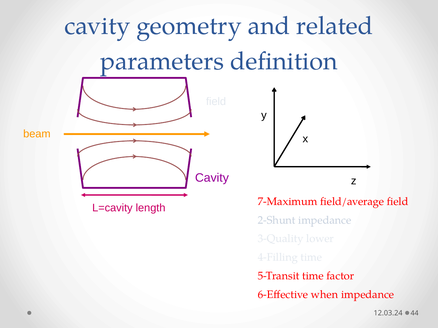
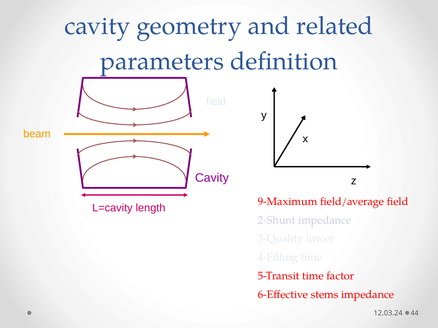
7-Maximum: 7-Maximum -> 9-Maximum (288, 202)
when: when -> stems (325, 295)
